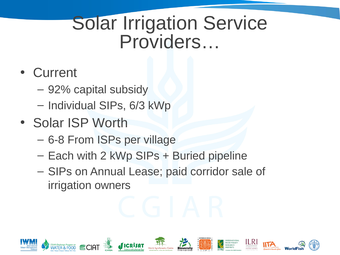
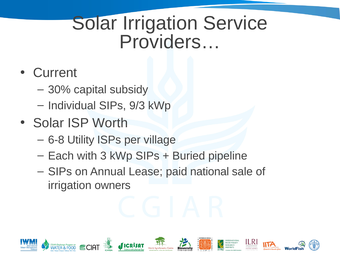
92%: 92% -> 30% (59, 90)
6/3: 6/3 -> 9/3 (137, 106)
From: From -> Utility (81, 140)
2: 2 -> 3 (103, 156)
corridor: corridor -> national (210, 172)
